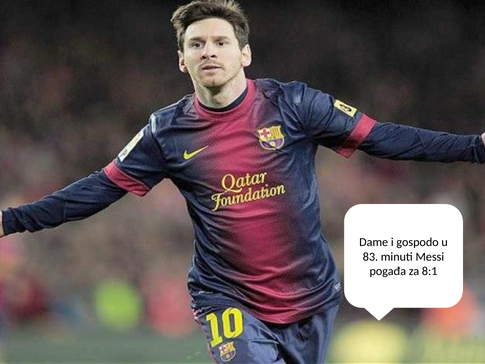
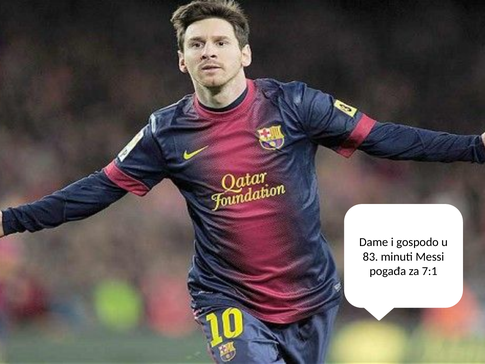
8:1: 8:1 -> 7:1 (430, 271)
